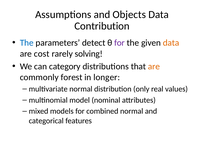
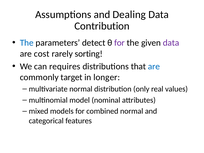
Objects: Objects -> Dealing (129, 14)
data colour: orange -> purple (171, 43)
solving: solving -> sorting (89, 54)
category: category -> requires (65, 66)
are colour: orange -> blue (154, 66)
forest: forest -> target (72, 77)
